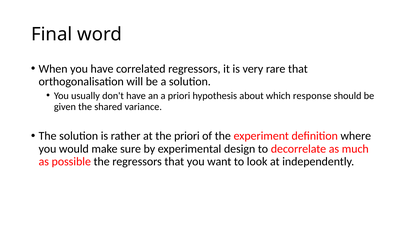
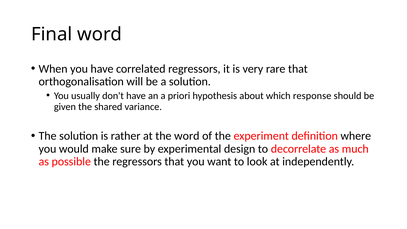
the priori: priori -> word (187, 136)
